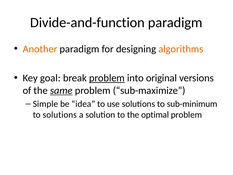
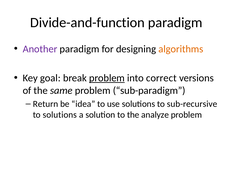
Another colour: orange -> purple (40, 49)
original: original -> correct (161, 78)
same underline: present -> none (61, 90)
sub-maximize: sub-maximize -> sub-paradigm (149, 90)
Simple: Simple -> Return (46, 104)
sub-minimum: sub-minimum -> sub-recursive (192, 104)
optimal: optimal -> analyze (155, 115)
